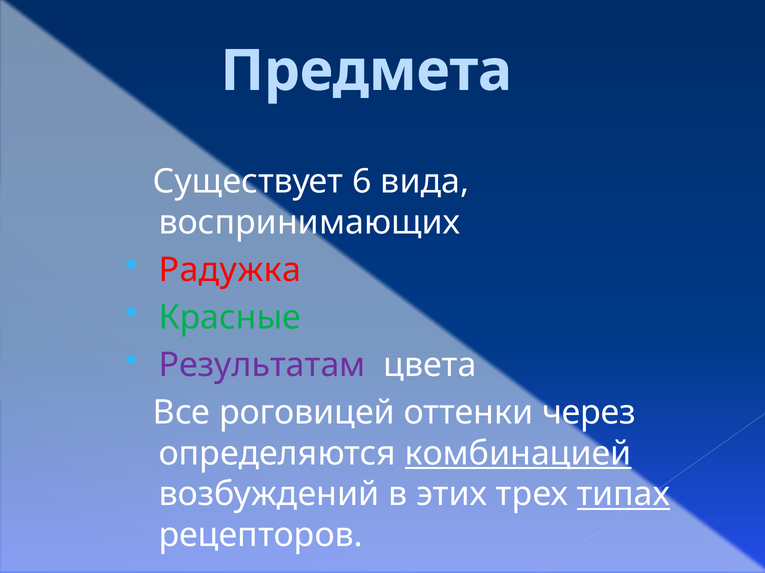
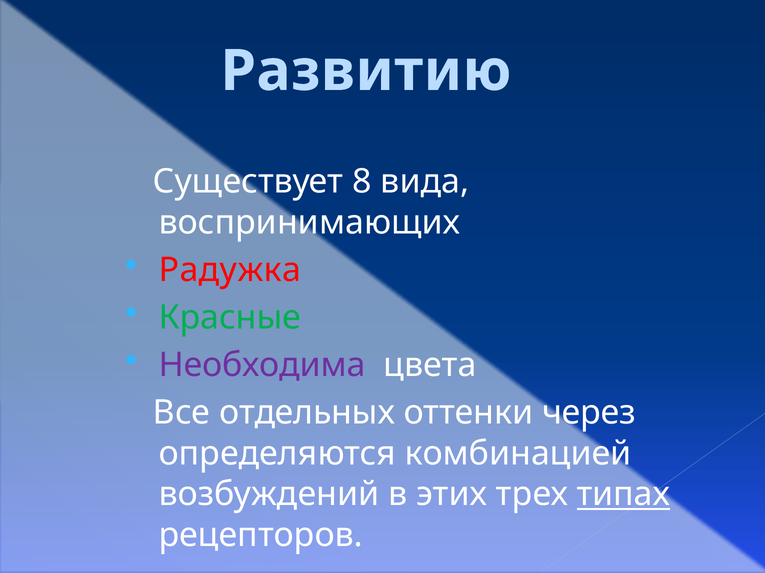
Предмета: Предмета -> Развитию (366, 71)
6: 6 -> 8 (362, 182)
Результатам: Результатам -> Необходима (262, 366)
роговицей: роговицей -> отдельных (307, 413)
комбинацией underline: present -> none (518, 454)
